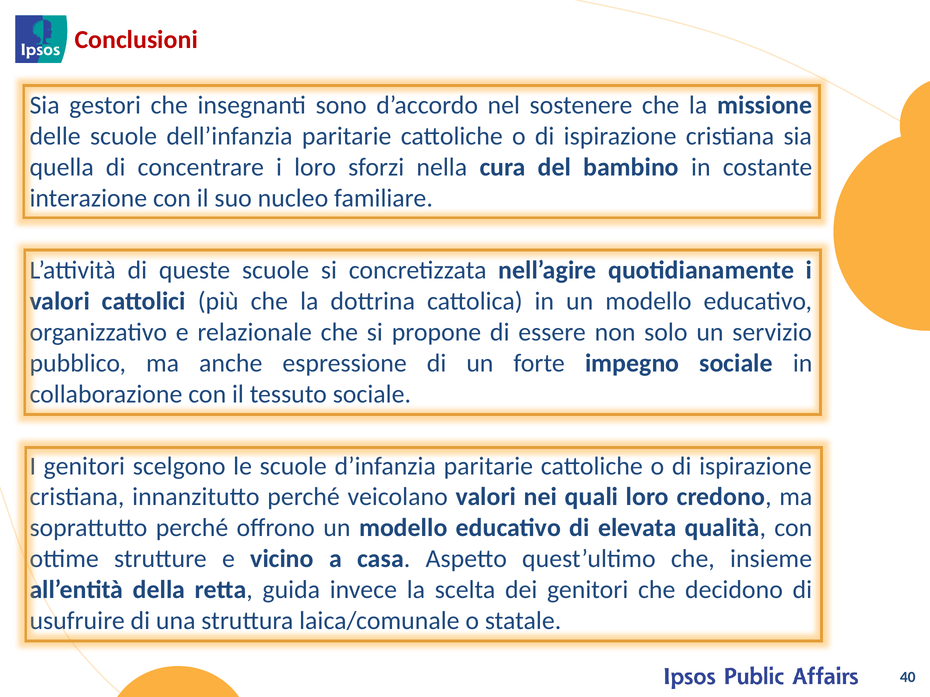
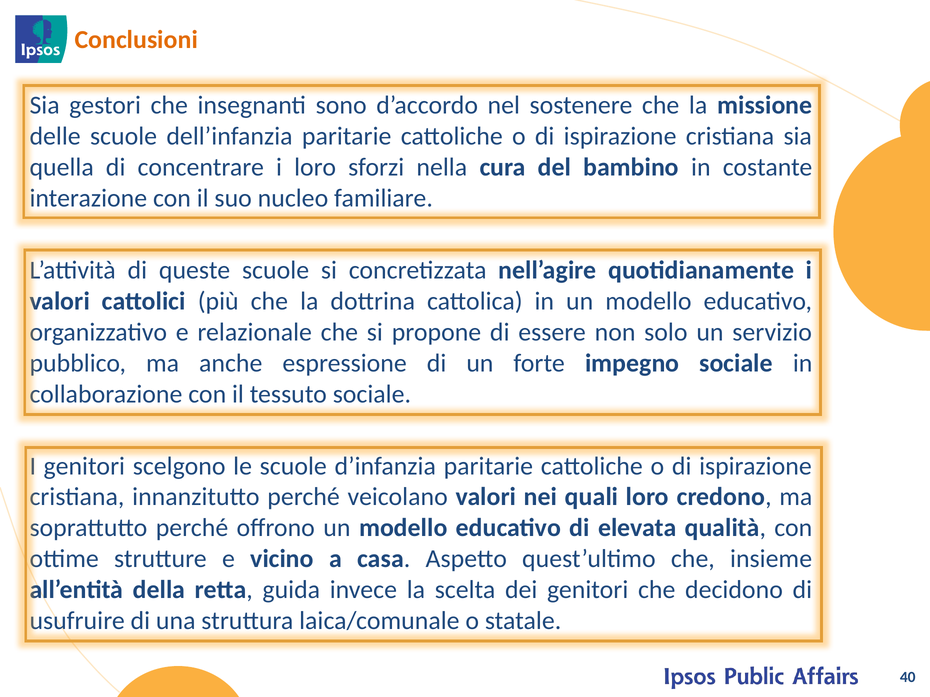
Conclusioni colour: red -> orange (136, 40)
